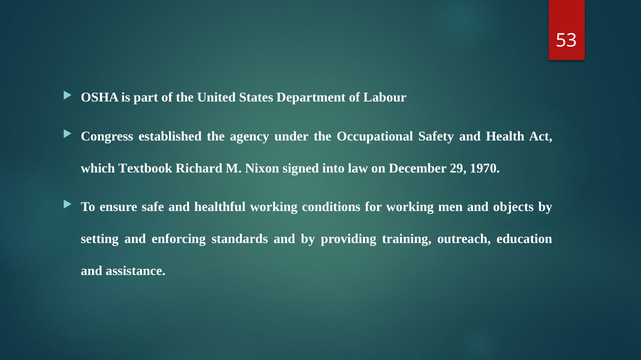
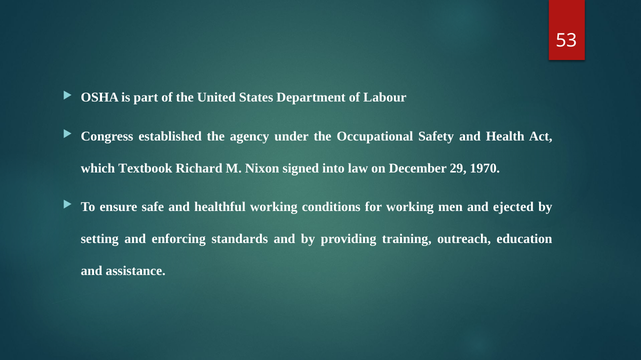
objects: objects -> ejected (513, 207)
